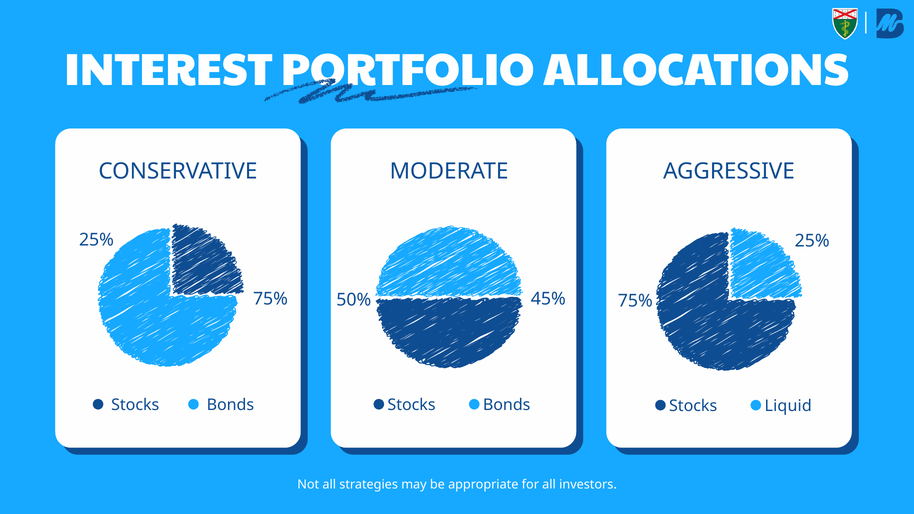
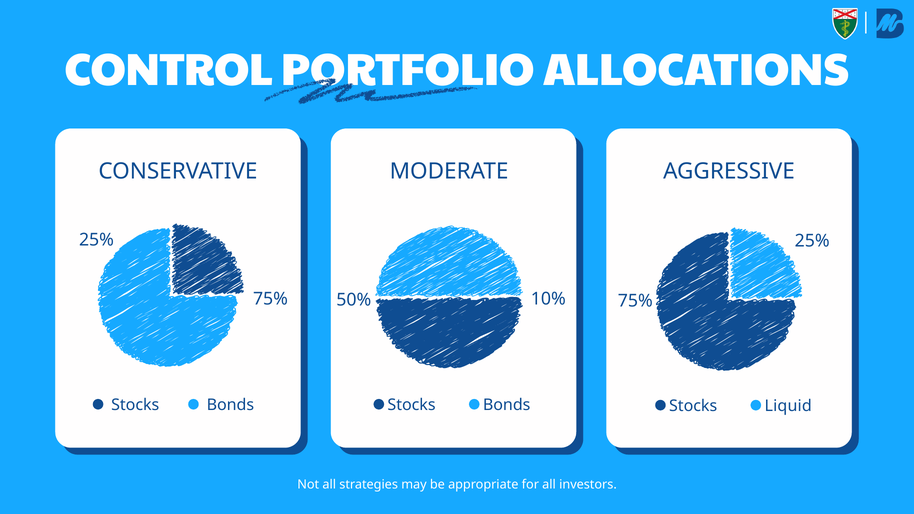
INTEREST: INTEREST -> CONTROL (169, 70)
45%: 45% -> 10% (548, 299)
